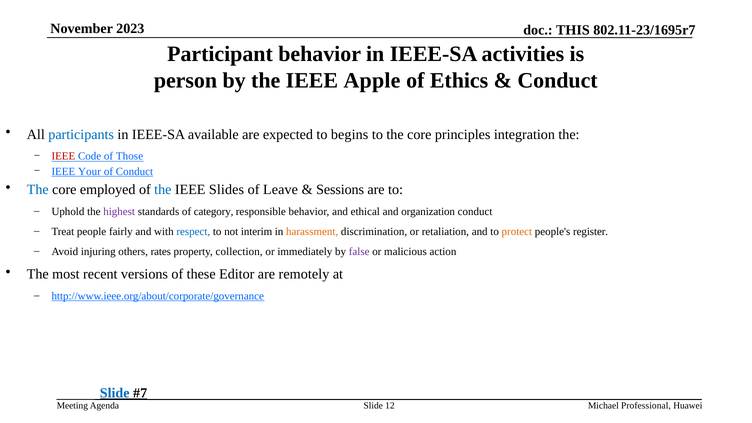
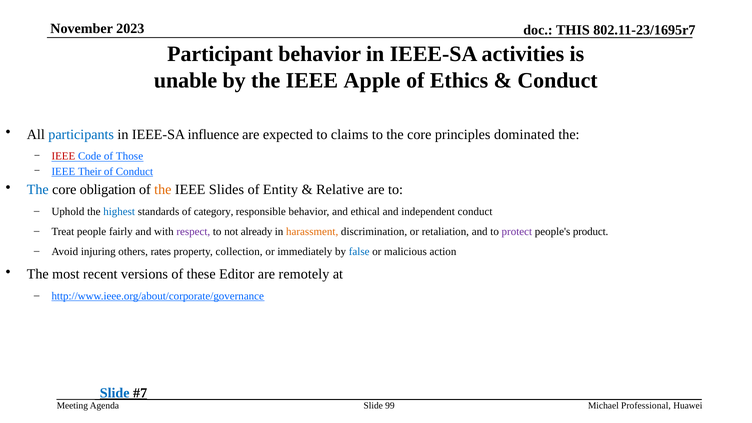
person: person -> unable (185, 80)
available: available -> influence (213, 134)
begins: begins -> claims (350, 134)
integration: integration -> dominated (524, 134)
Your: Your -> Their (90, 172)
employed: employed -> obligation (108, 190)
the colour: blue -> orange (163, 190)
Leave: Leave -> Entity (281, 190)
Sessions: Sessions -> Relative (340, 190)
highest colour: purple -> blue (119, 211)
organization: organization -> independent (428, 211)
respect colour: blue -> purple (193, 231)
interim: interim -> already (257, 231)
protect colour: orange -> purple (517, 231)
register: register -> product (591, 231)
false colour: purple -> blue (359, 252)
12: 12 -> 99 (390, 406)
